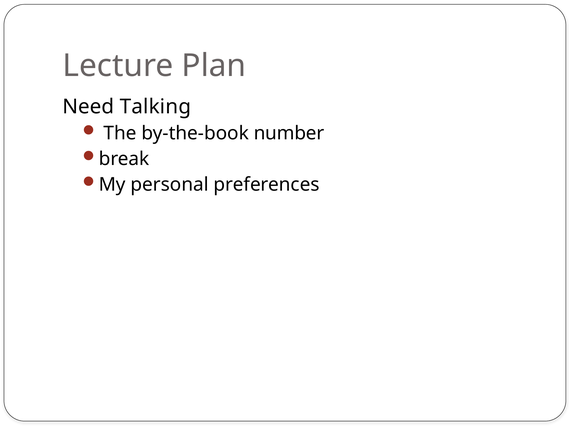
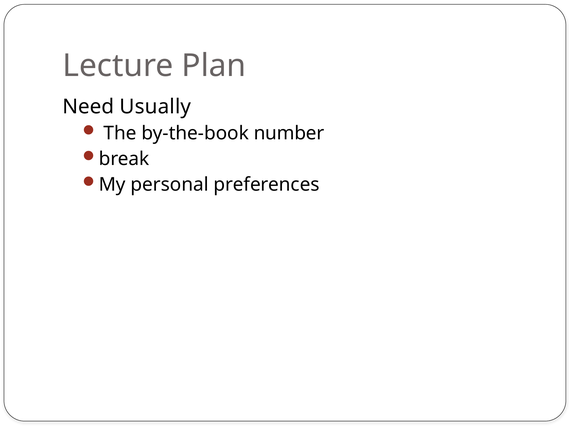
Talking: Talking -> Usually (155, 107)
